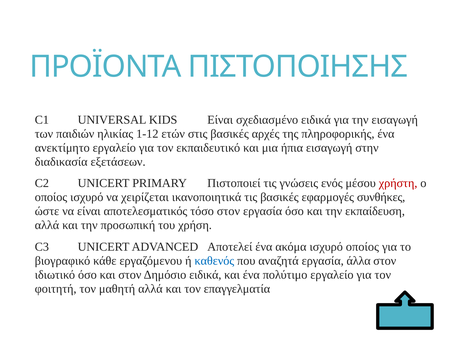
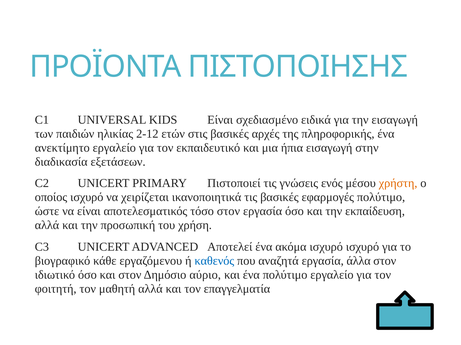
1-12: 1-12 -> 2-12 (147, 134)
χρήστη colour: red -> orange (398, 184)
εφαρμογές συνθήκες: συνθήκες -> πολύτιμο (381, 198)
ισχυρό οποίος: οποίος -> ισχυρό (362, 247)
Δημόσιο ειδικά: ειδικά -> αύριο (205, 275)
